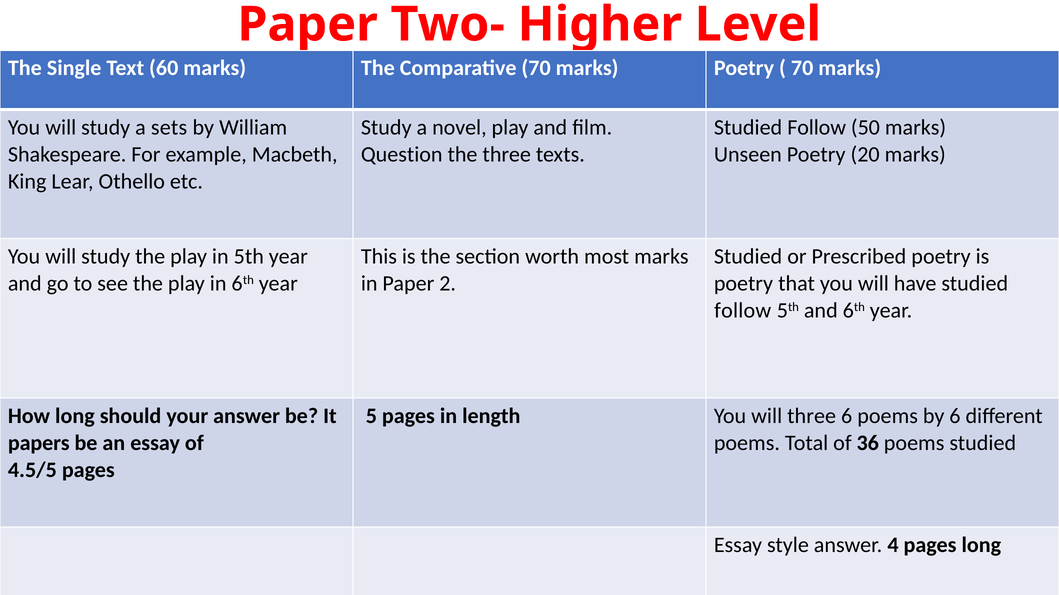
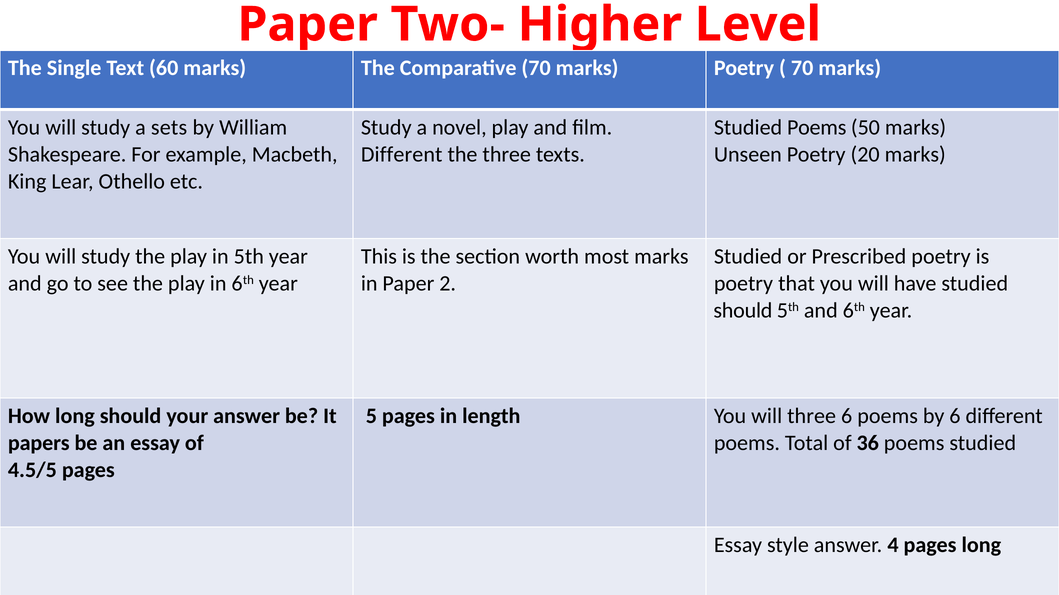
Follow: Follow -> Poems (817, 127)
Question: Question -> Different (402, 154)
follow: follow -> should (743, 311)
